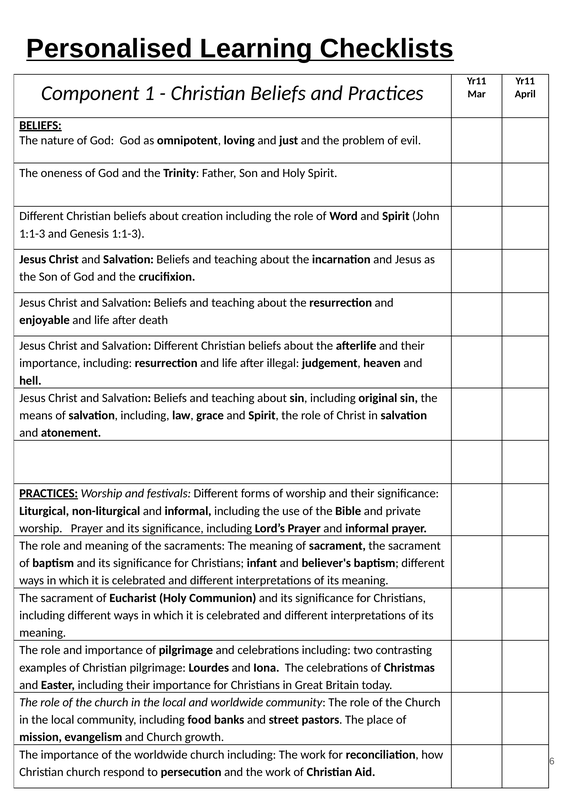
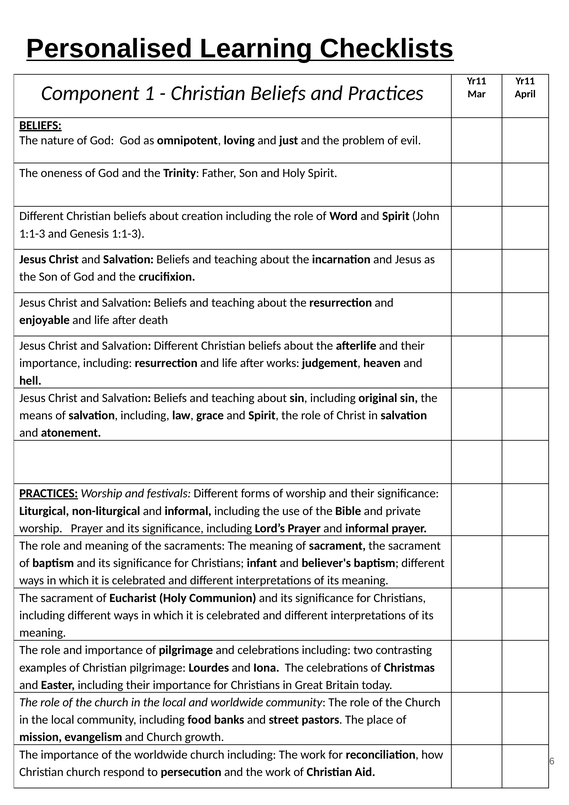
illegal: illegal -> works (283, 363)
